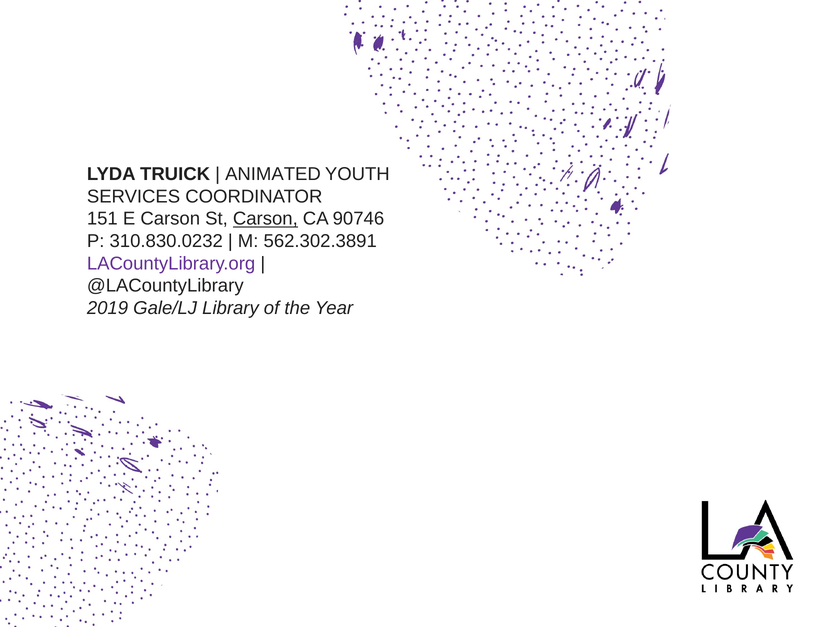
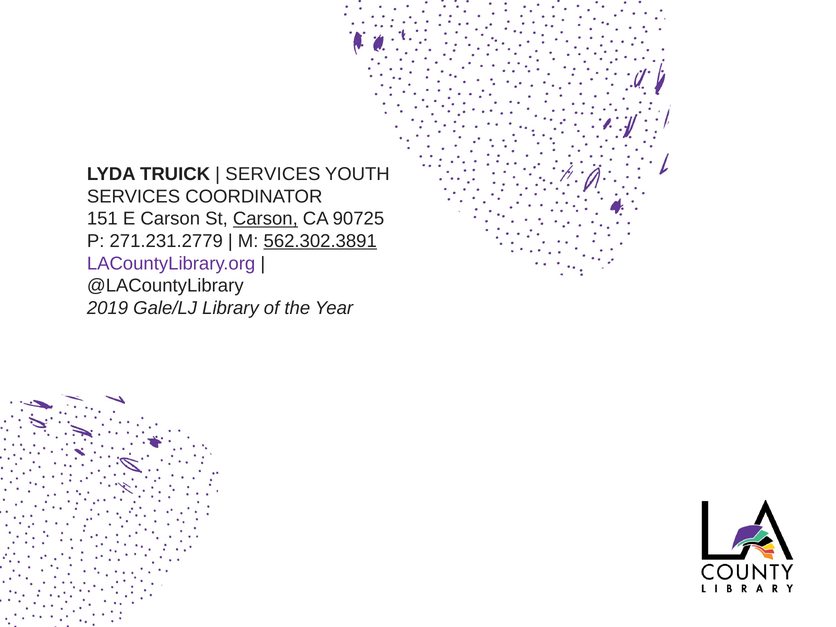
ANIMATED: ANIMATED -> SERVICES (273, 174)
90746: 90746 -> 90725 (358, 219)
310.830.0232: 310.830.0232 -> 271.231.2779 (166, 241)
562.302.3891 underline: none -> present (320, 241)
